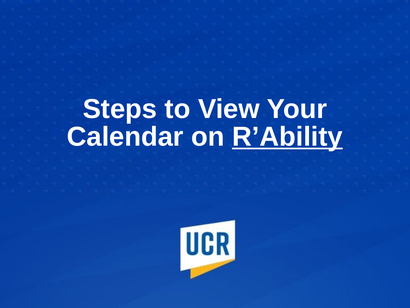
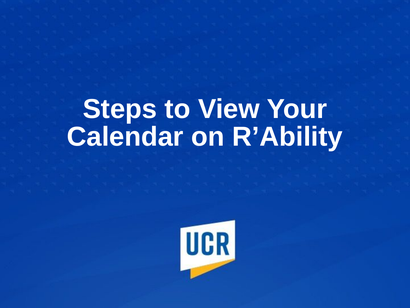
R’Ability underline: present -> none (287, 136)
